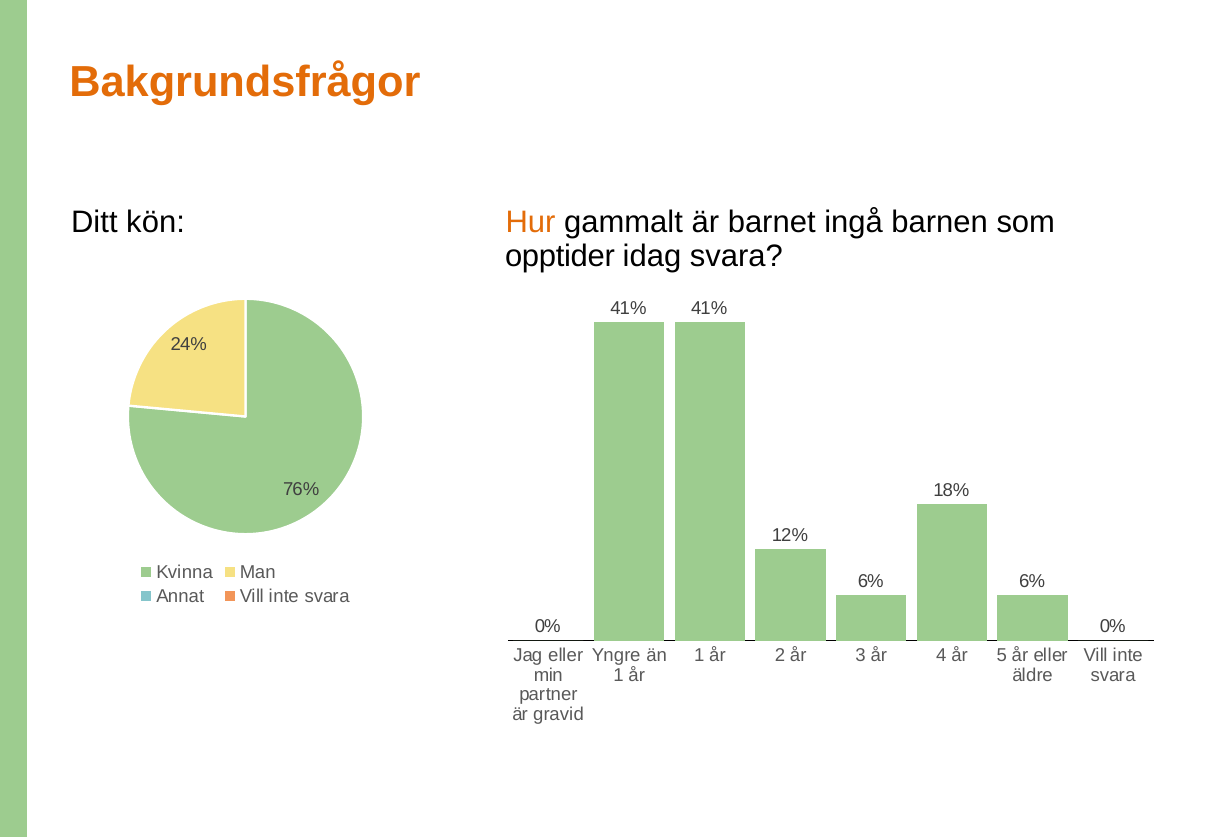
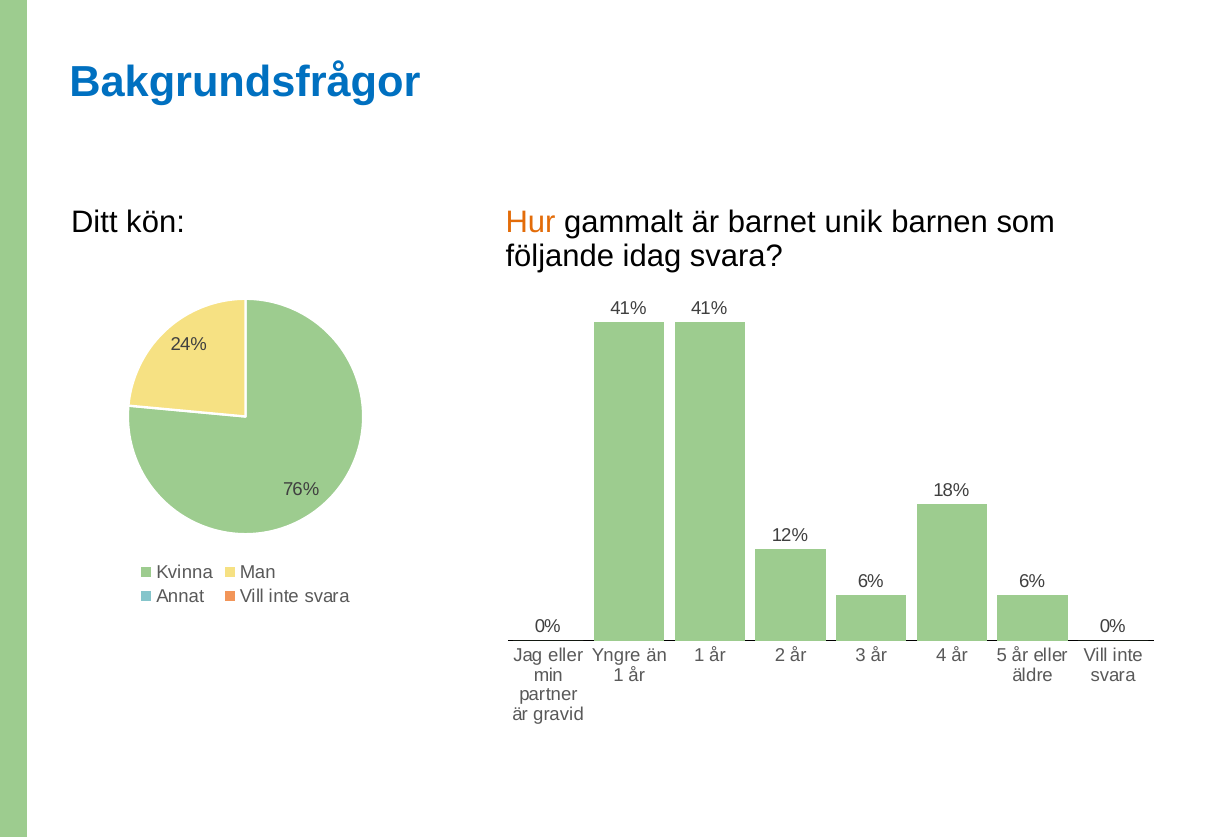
Bakgrundsfrågor colour: orange -> blue (245, 83)
ingå: ingå -> unik (853, 222)
opptider: opptider -> följande (560, 256)
